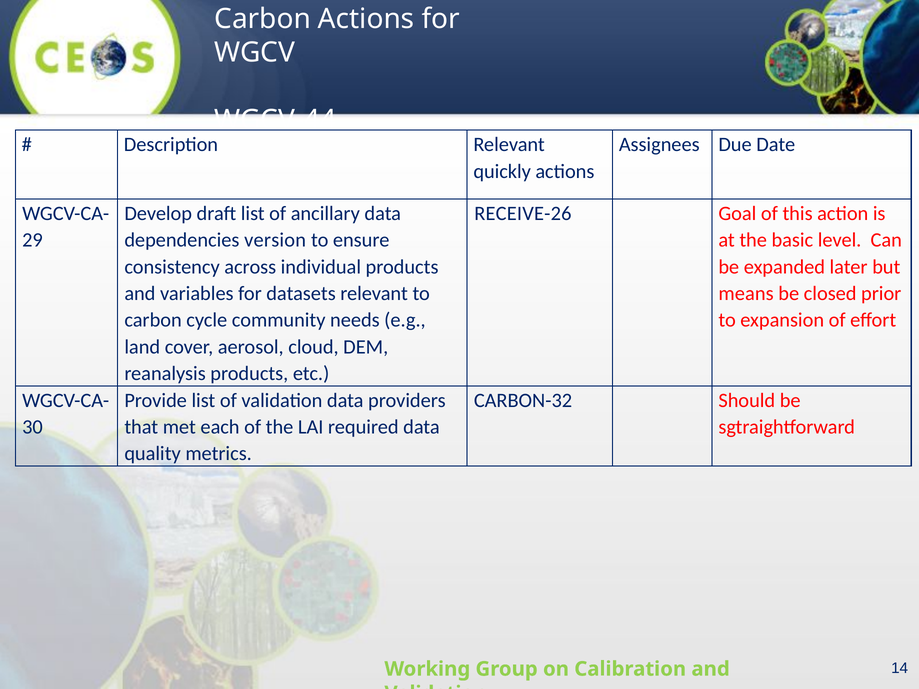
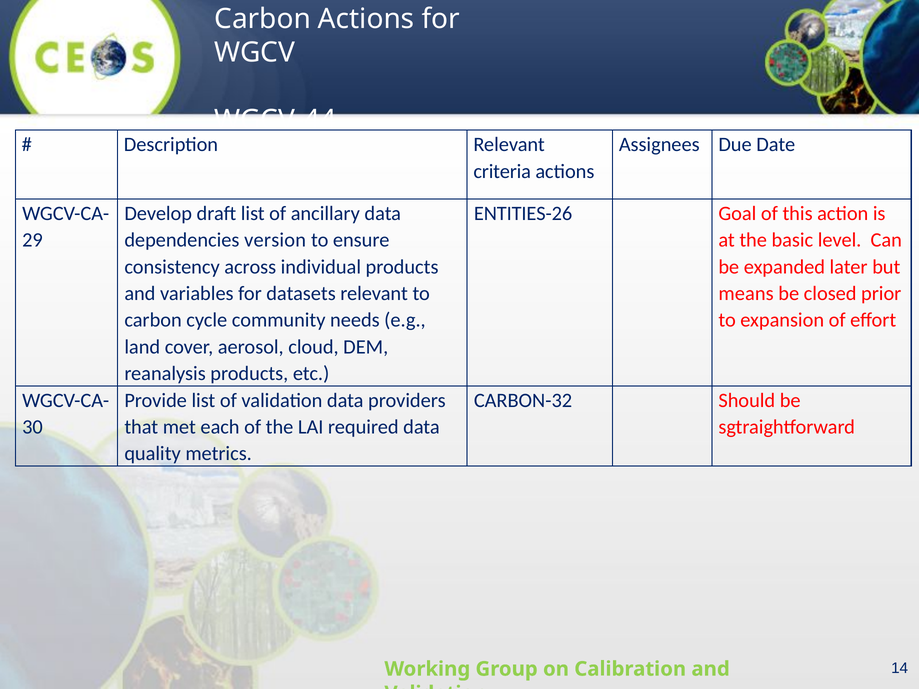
quickly: quickly -> criteria (502, 171)
RECEIVE-26: RECEIVE-26 -> ENTITIES-26 (523, 214)
